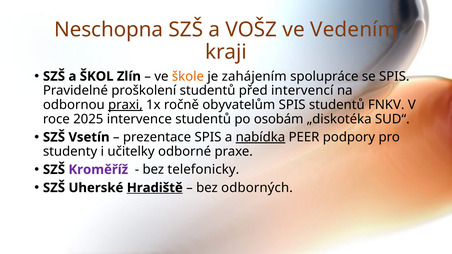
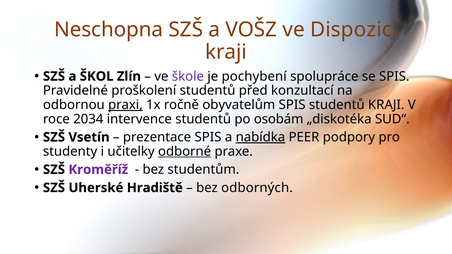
Vedením: Vedením -> Dispozici (354, 30)
škole colour: orange -> purple (188, 76)
zahájením: zahájením -> pochybení (254, 76)
intervencí: intervencí -> konzultací (302, 91)
studentů FNKV: FNKV -> KRAJI (386, 105)
2025: 2025 -> 2034 (88, 119)
odborné underline: none -> present (185, 152)
telefonicky: telefonicky -> studentům (203, 170)
Hradiště underline: present -> none (155, 188)
